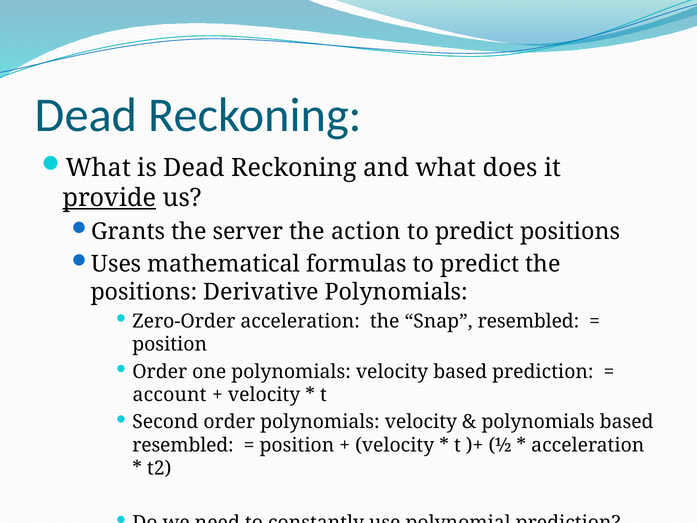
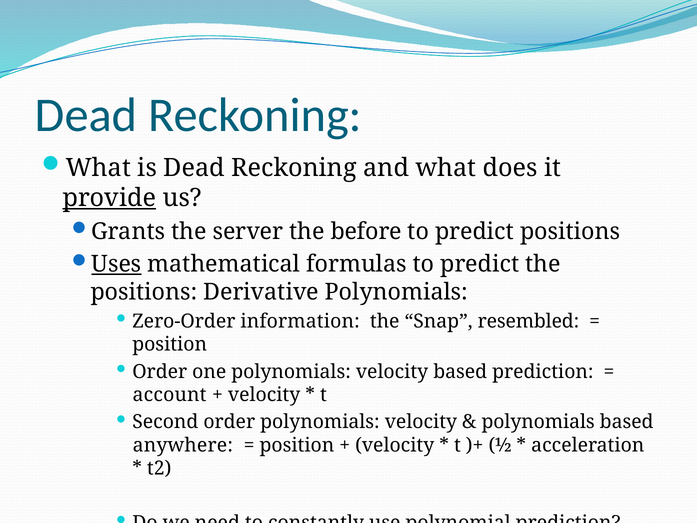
action: action -> before (366, 232)
Uses underline: none -> present (116, 264)
Zero-Order acceleration: acceleration -> information (300, 321)
resembled: resembled -> anywhere (183, 445)
